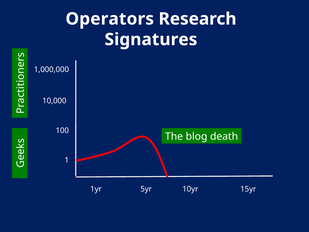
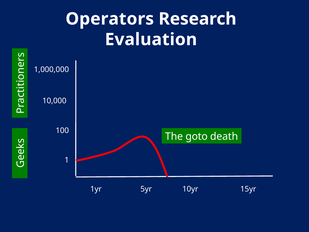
Signatures: Signatures -> Evaluation (151, 39)
blog: blog -> goto (197, 136)
